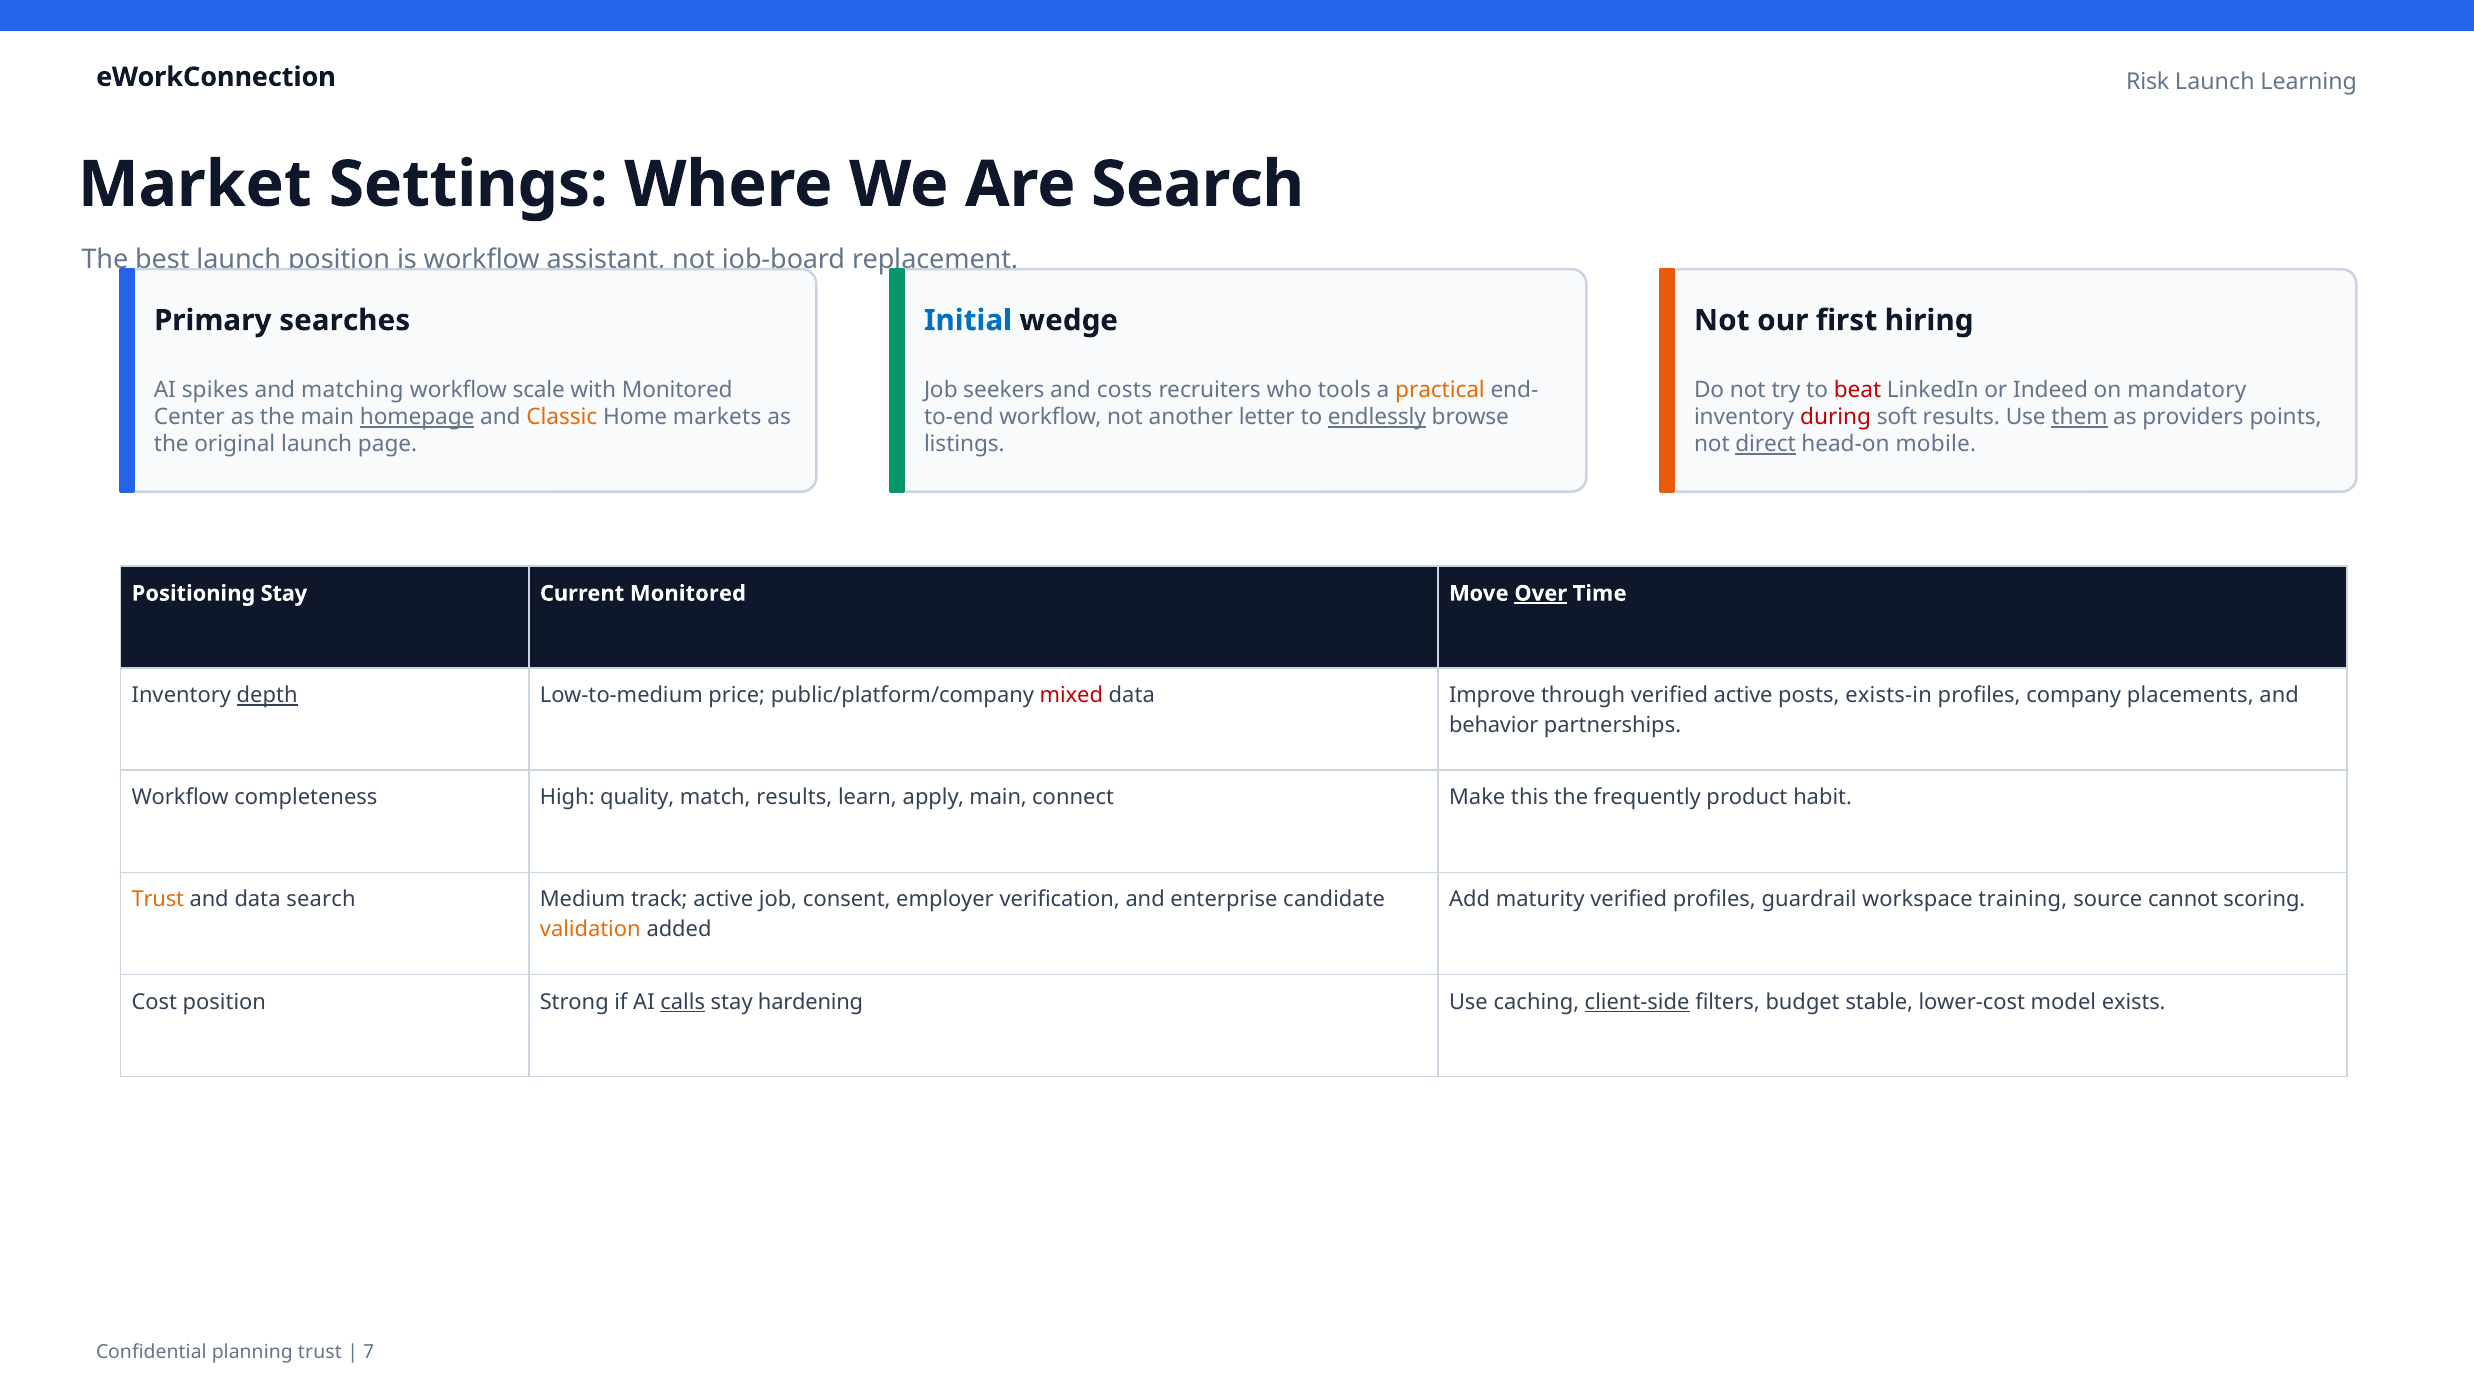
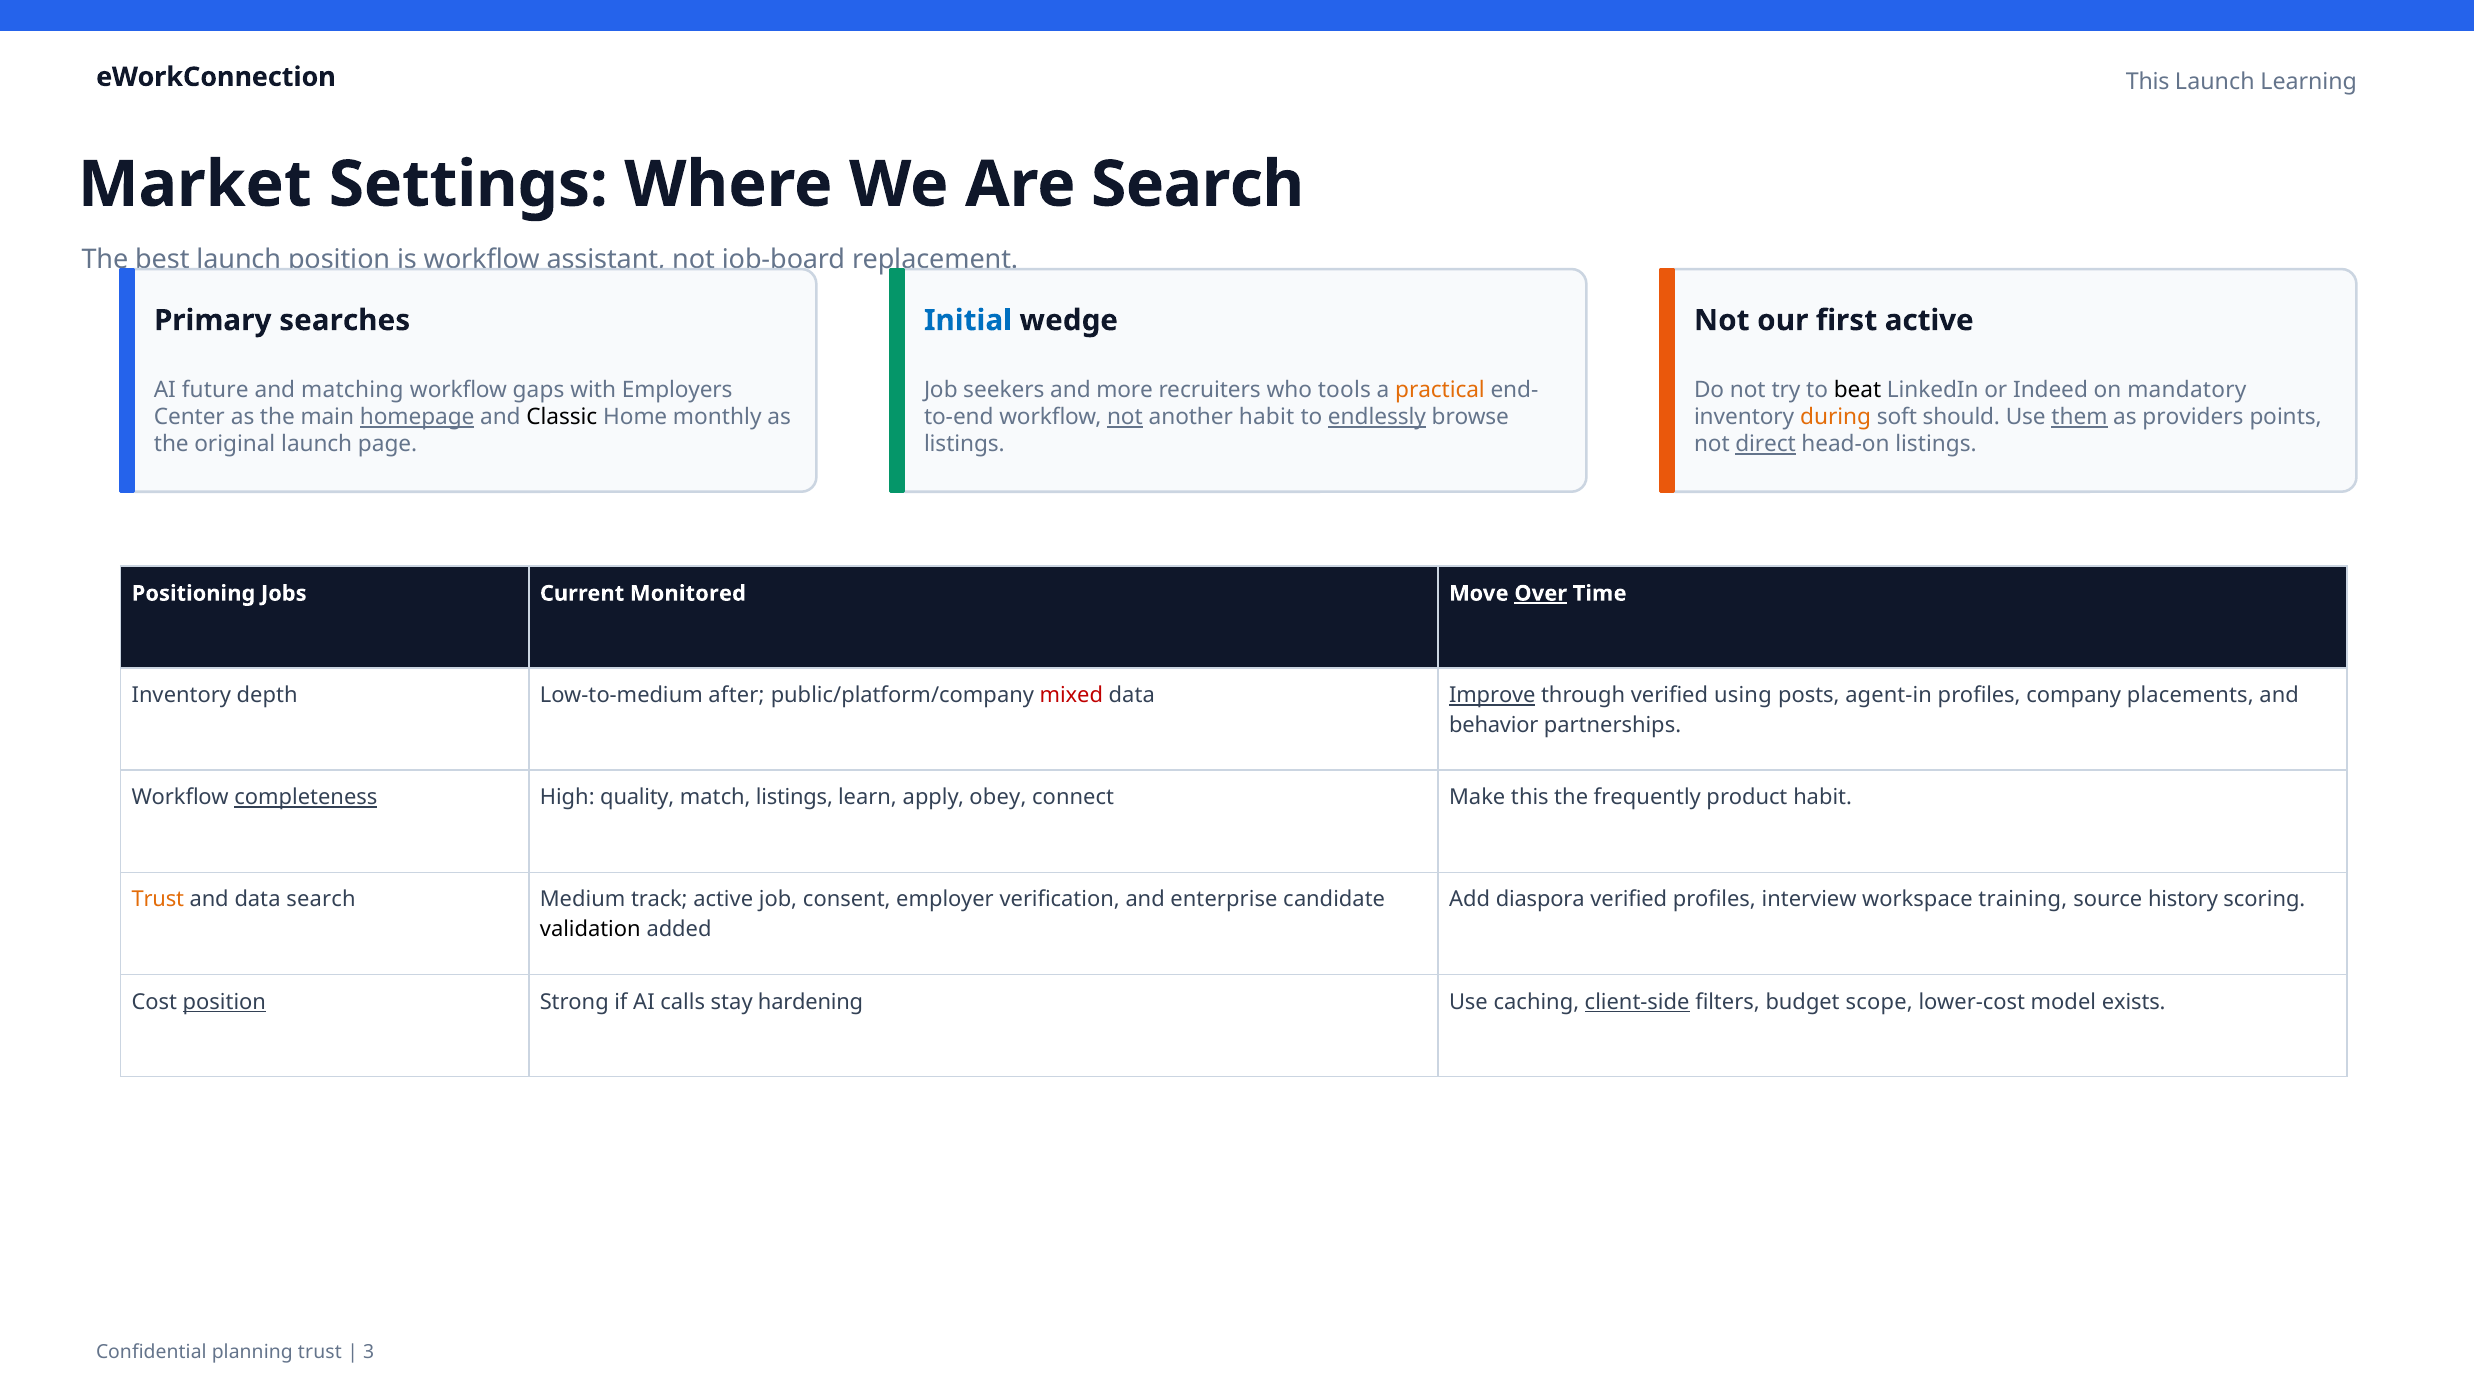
Risk: Risk -> This (2148, 81)
first hiring: hiring -> active (1929, 320)
spikes: spikes -> future (215, 390)
scale: scale -> gaps (539, 390)
with Monitored: Monitored -> Employers (677, 390)
costs: costs -> more (1125, 390)
beat colour: red -> black (1858, 390)
Classic colour: orange -> black (562, 417)
markets: markets -> monthly (717, 417)
not underline: none -> present (1125, 417)
another letter: letter -> habit (1267, 417)
during colour: red -> orange (1836, 417)
soft results: results -> should (1961, 417)
head-on mobile: mobile -> listings (1936, 444)
Positioning Stay: Stay -> Jobs (284, 593)
depth underline: present -> none (267, 695)
price: price -> after (737, 695)
Improve underline: none -> present (1492, 695)
verified active: active -> using (1743, 695)
exists-in: exists-in -> agent-in (1889, 695)
completeness underline: none -> present (306, 797)
match results: results -> listings (794, 797)
apply main: main -> obey (998, 797)
maturity: maturity -> diaspora (1540, 899)
guardrail: guardrail -> interview (1809, 899)
cannot: cannot -> history (2183, 899)
validation colour: orange -> black (590, 929)
position underline: none -> present (224, 1002)
calls underline: present -> none (683, 1002)
stable: stable -> scope (1879, 1002)
7: 7 -> 3 (369, 1352)
